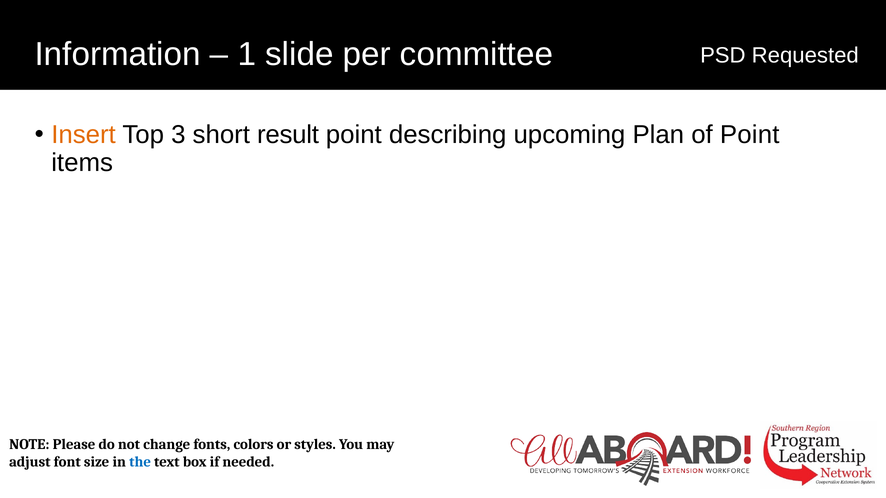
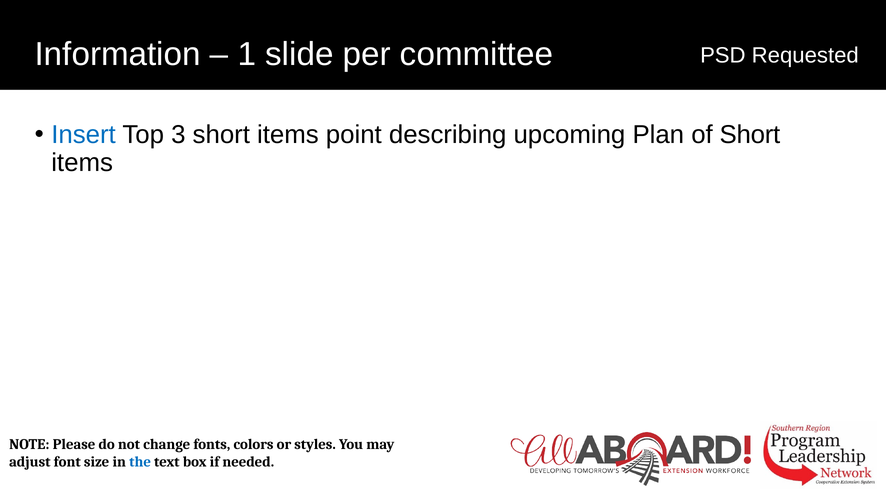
Insert colour: orange -> blue (84, 135)
3 short result: result -> items (288, 135)
of Point: Point -> Short (750, 135)
